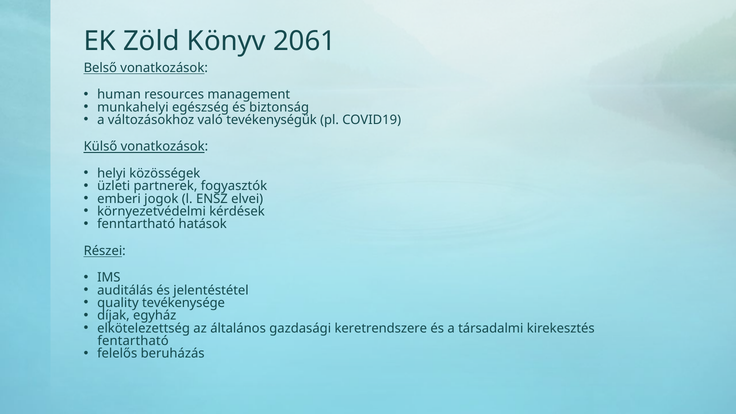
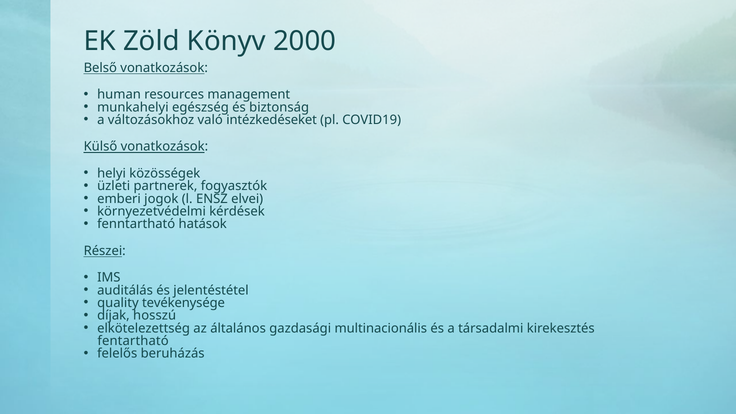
2061: 2061 -> 2000 (305, 41)
tevékenységük: tevékenységük -> intézkedéseket (272, 120)
egyház: egyház -> hosszú (155, 316)
keretrendszere: keretrendszere -> multinacionális (381, 328)
